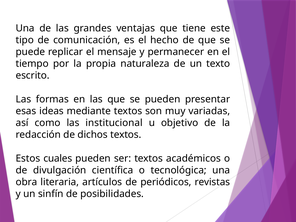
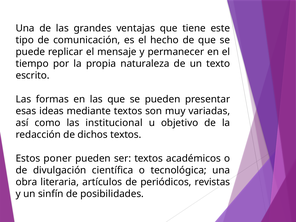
cuales: cuales -> poner (58, 158)
